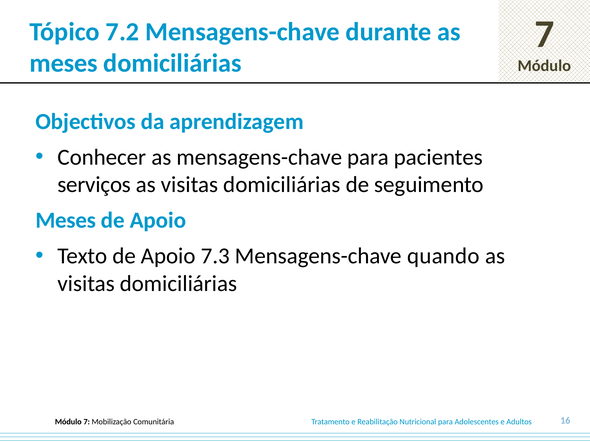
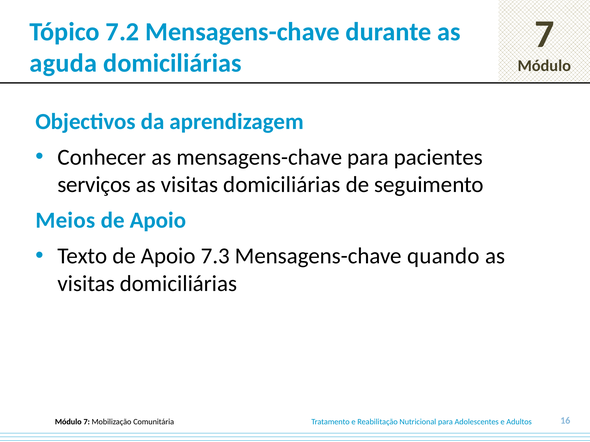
meses: meses -> aguda (63, 63)
Meses: Meses -> Meios (65, 221)
